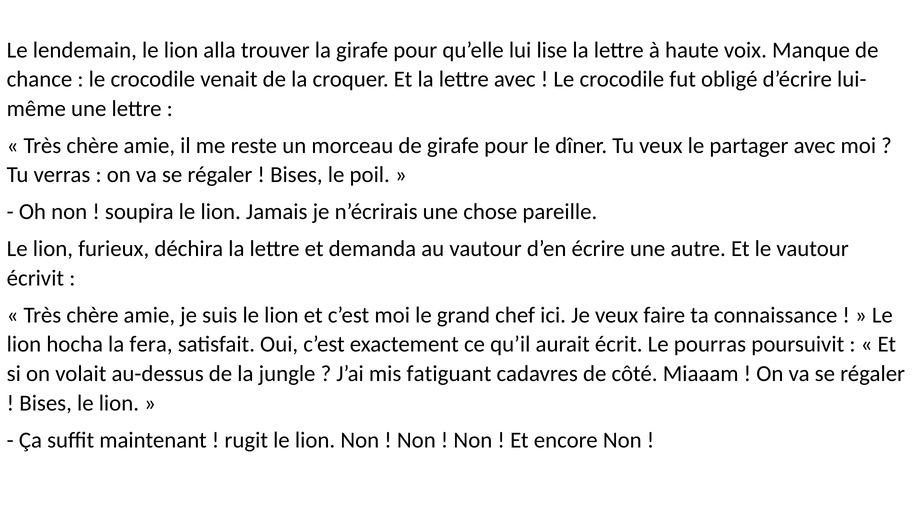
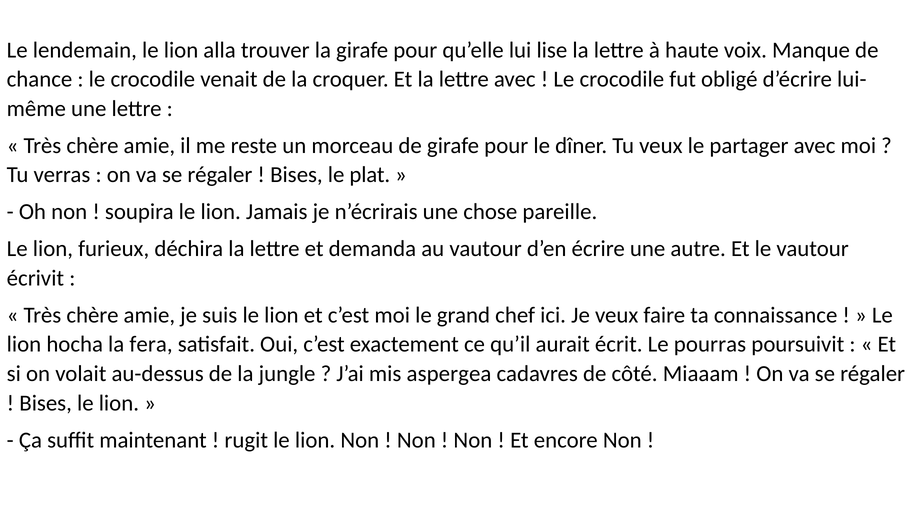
poil: poil -> plat (370, 175)
fatiguant: fatiguant -> aspergea (449, 374)
